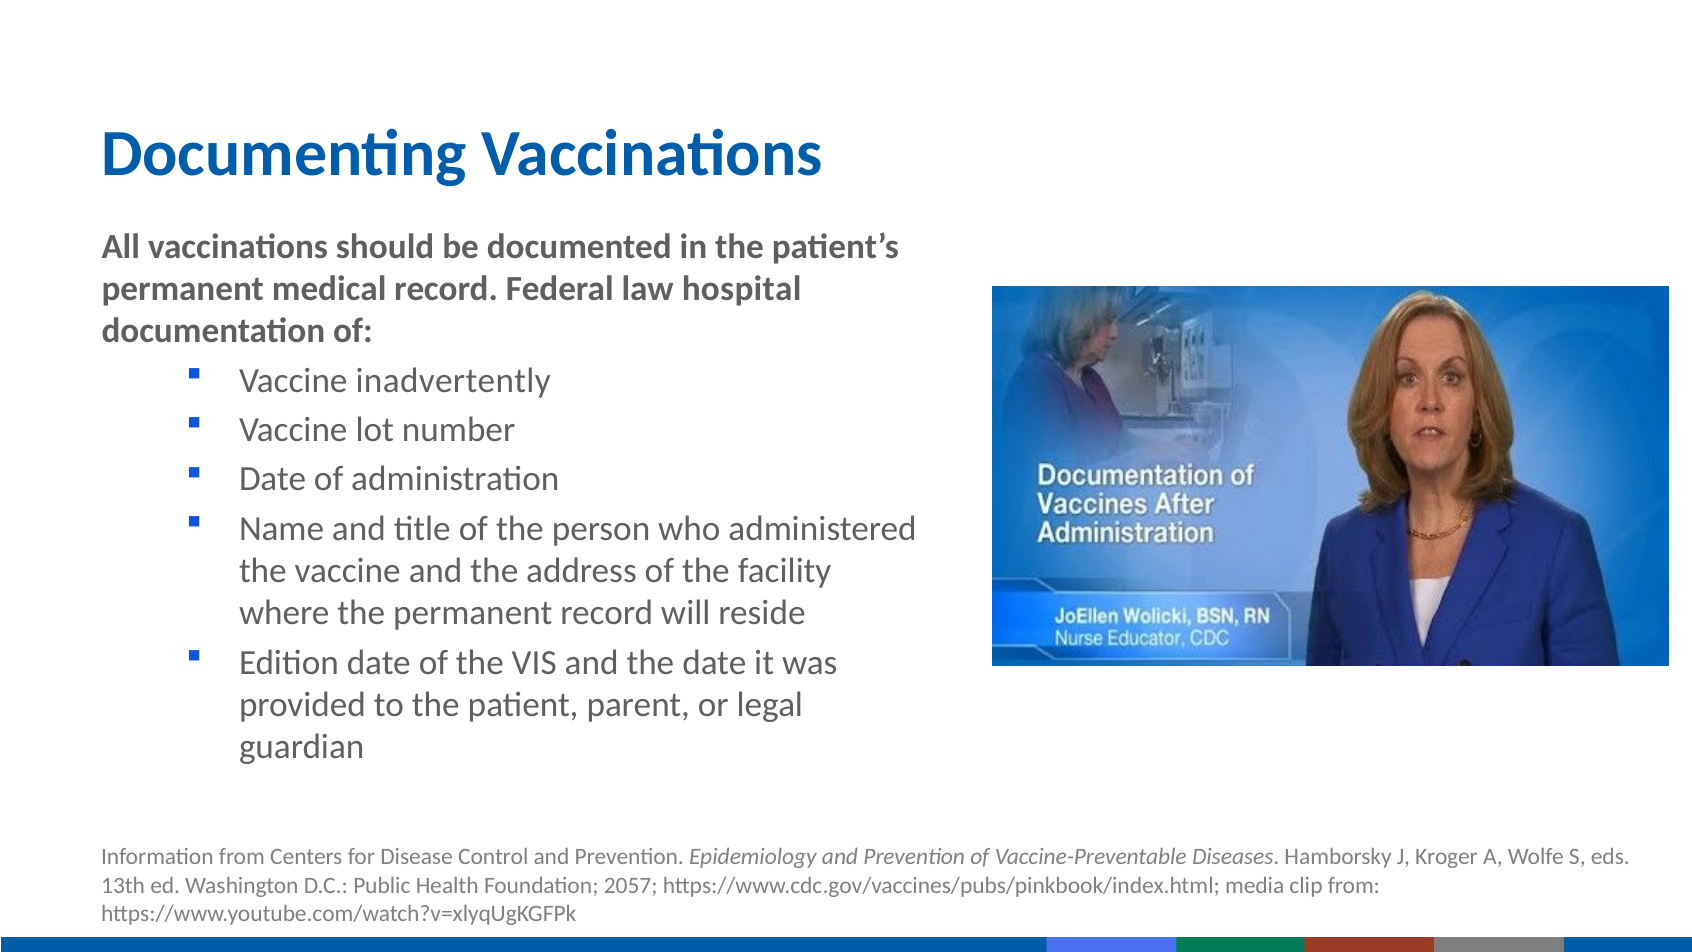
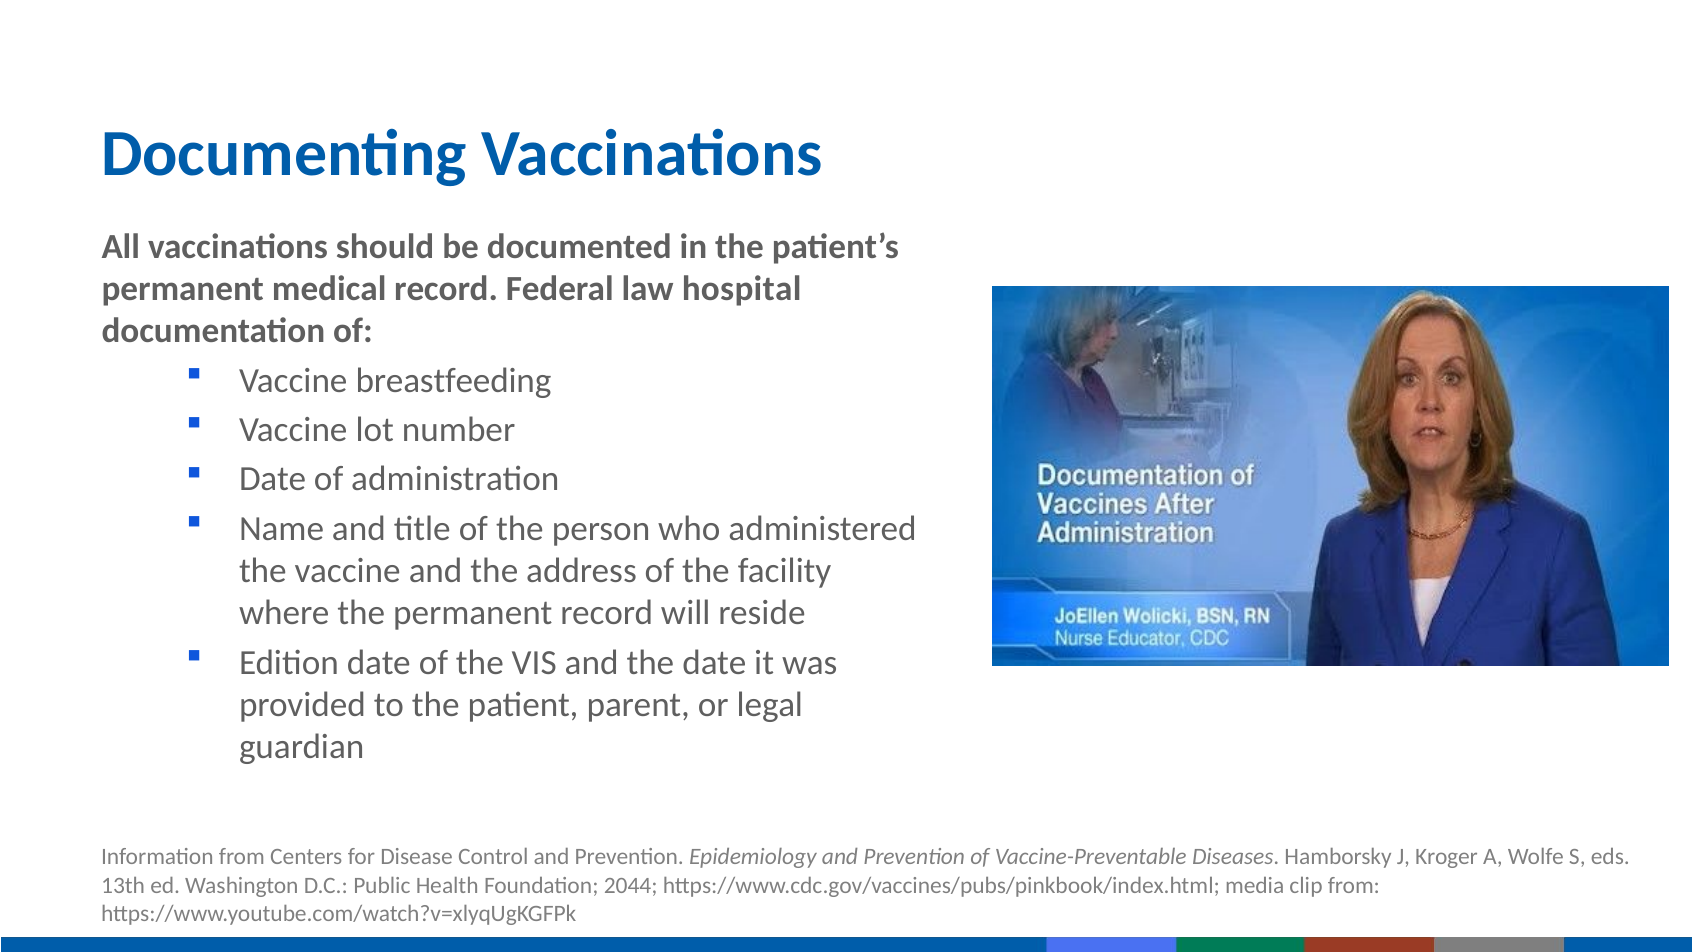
inadvertently: inadvertently -> breastfeeding (453, 380)
2057: 2057 -> 2044 (631, 885)
